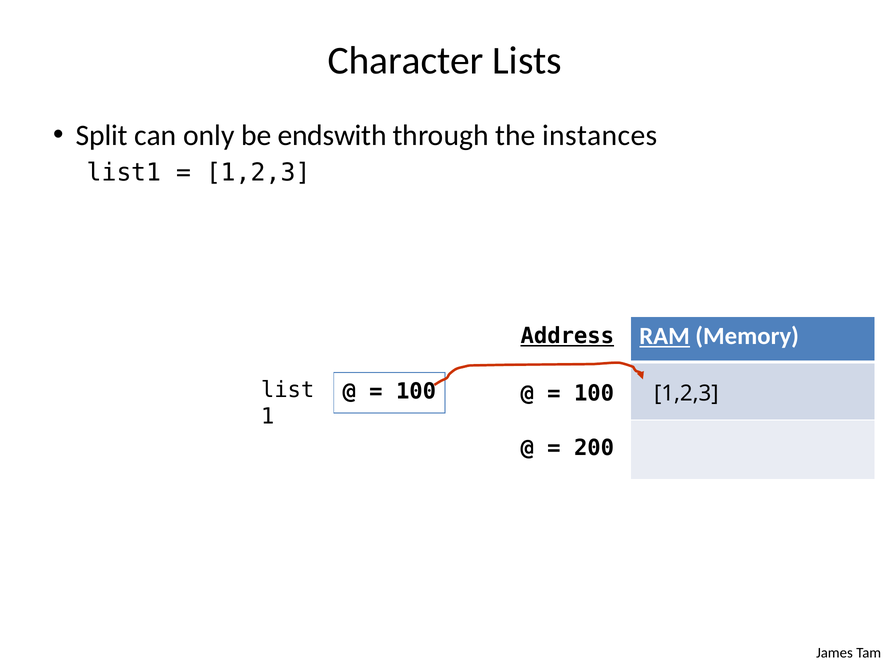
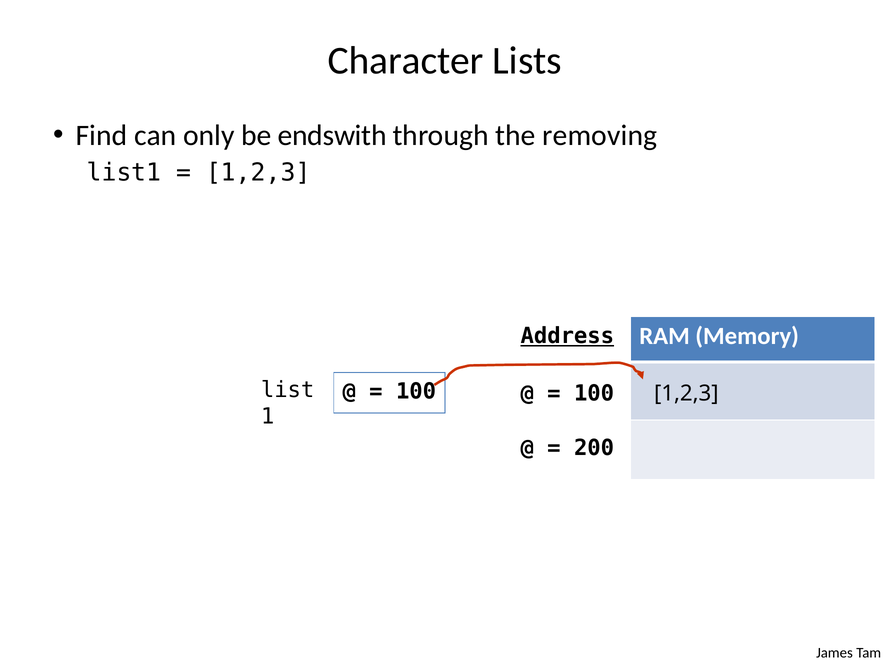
Split: Split -> Find (102, 136)
instances: instances -> removing (600, 136)
RAM underline: present -> none (665, 336)
